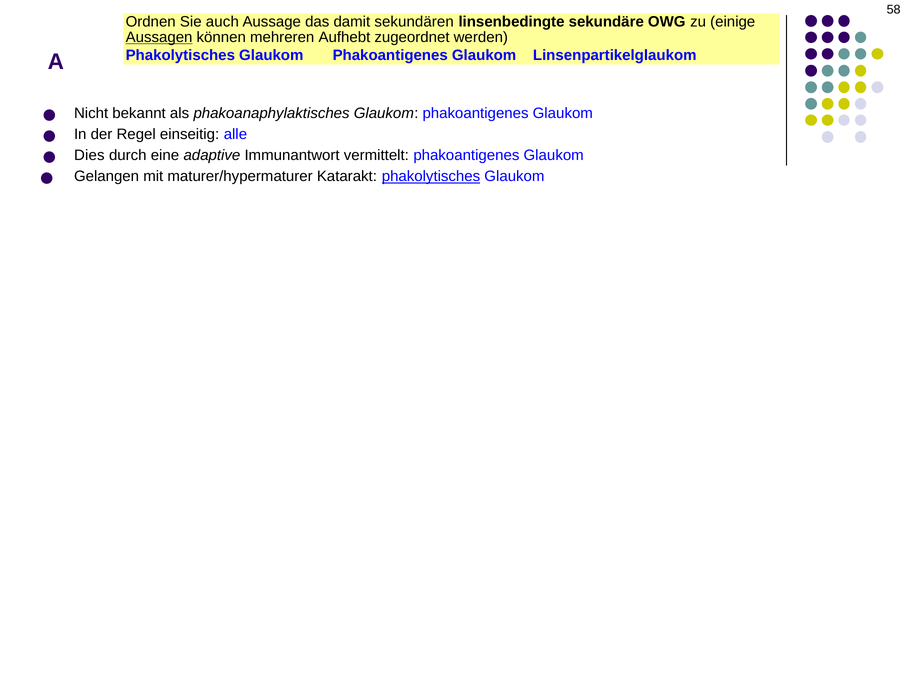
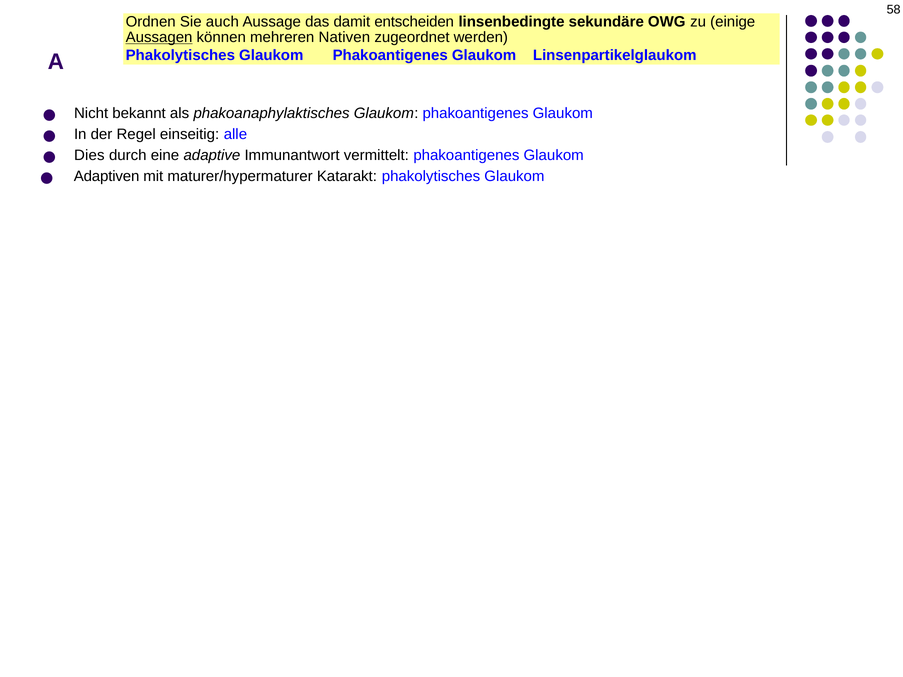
sekundären: sekundären -> entscheiden (414, 22)
Aufhebt: Aufhebt -> Nativen (344, 37)
Gelangen: Gelangen -> Adaptiven (107, 177)
phakolytisches underline: present -> none (431, 177)
